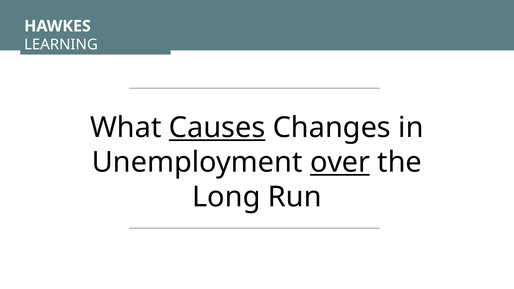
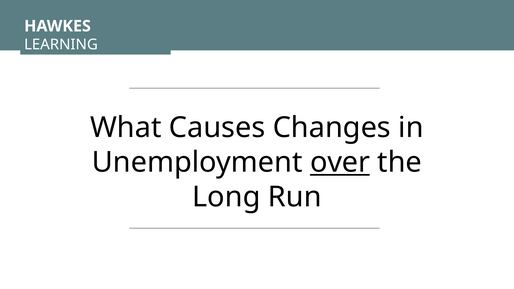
Causes underline: present -> none (217, 128)
